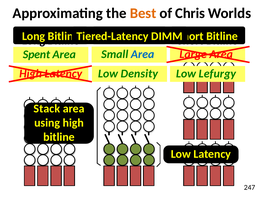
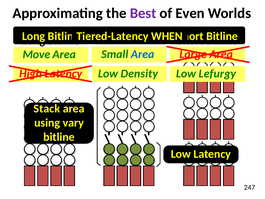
Best colour: orange -> purple (143, 13)
Chris: Chris -> Even (190, 13)
DIMM: DIMM -> WHEN (167, 36)
Spent: Spent -> Move (37, 54)
using high: high -> vary (73, 123)
